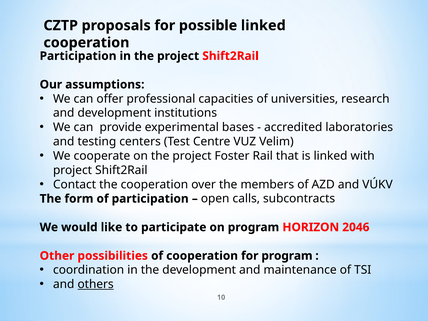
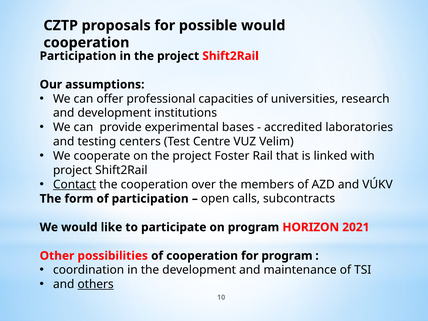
possible linked: linked -> would (263, 25)
Contact underline: none -> present (75, 184)
2046: 2046 -> 2021 (356, 227)
